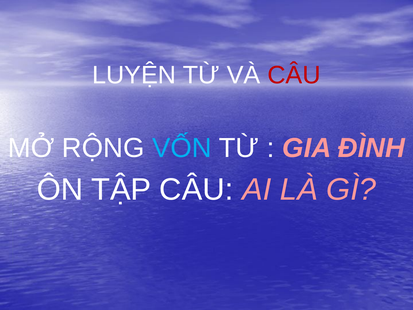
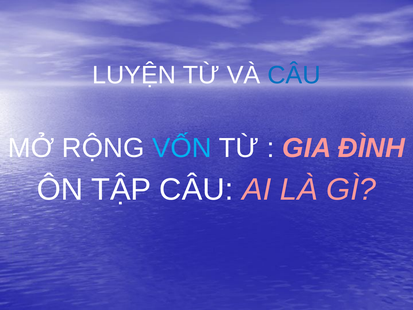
CÂU colour: red -> blue (294, 75)
